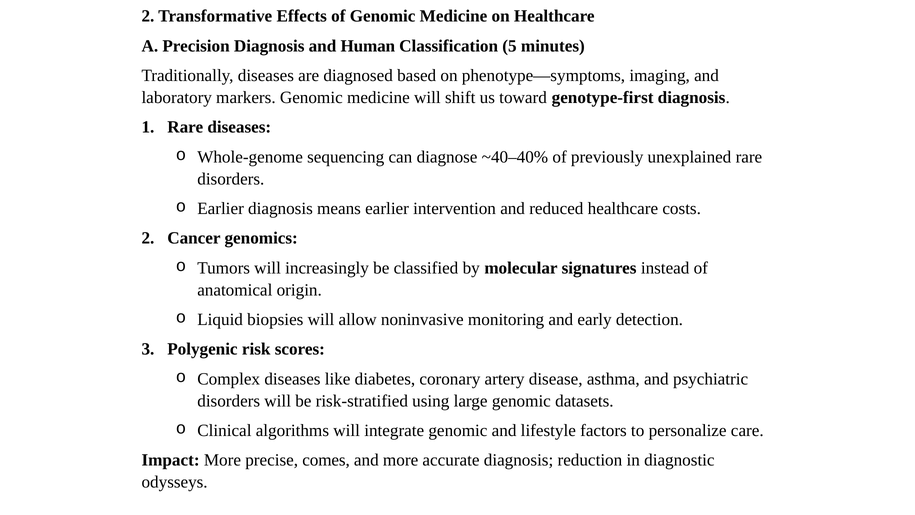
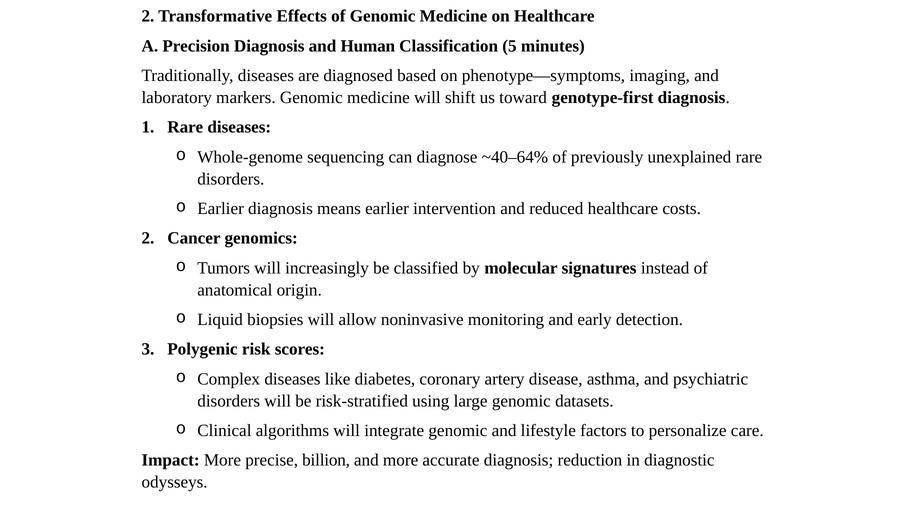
~40–40%: ~40–40% -> ~40–64% (515, 157)
comes: comes -> billion (326, 460)
